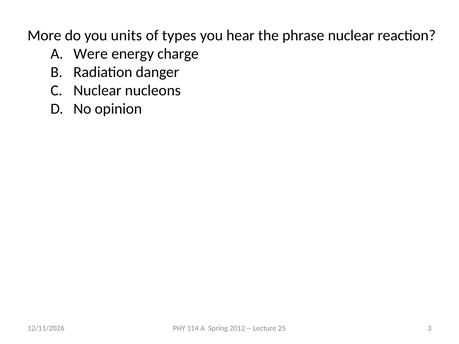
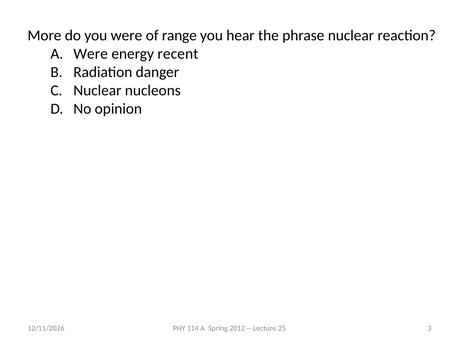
you units: units -> were (126, 35)
types: types -> range (179, 35)
charge: charge -> recent (178, 54)
